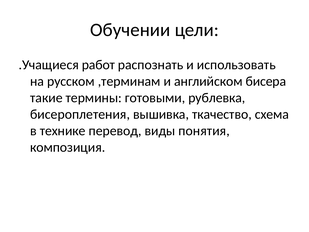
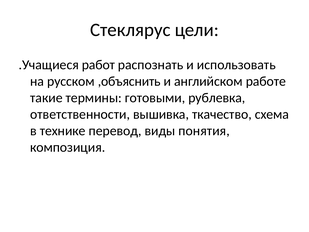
Обучении: Обучении -> Стеклярус (130, 30)
,терминам: ,терминам -> ,объяснить (129, 81)
бисера: бисера -> работе (266, 81)
бисероплетения: бисероплетения -> ответственности (80, 114)
